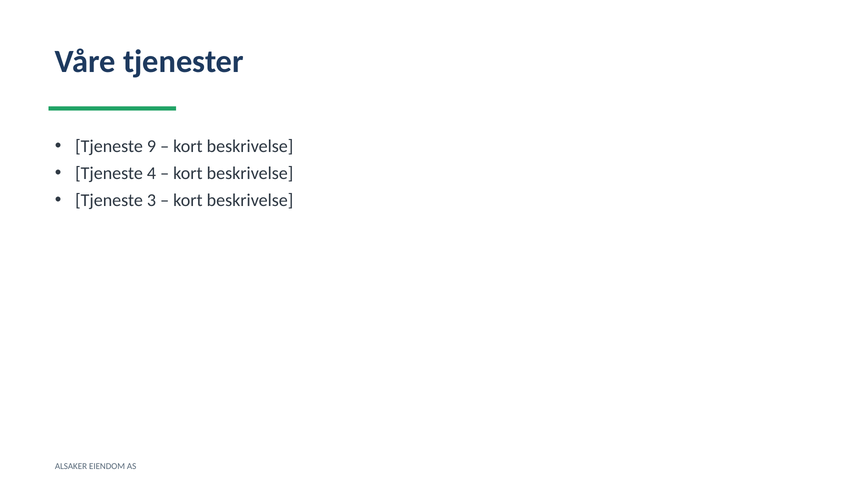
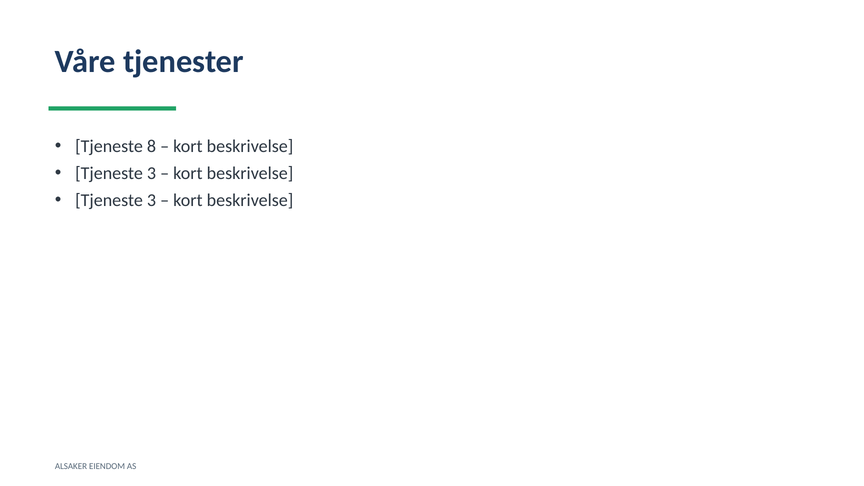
9: 9 -> 8 (151, 146)
4: 4 -> 3 (151, 173)
